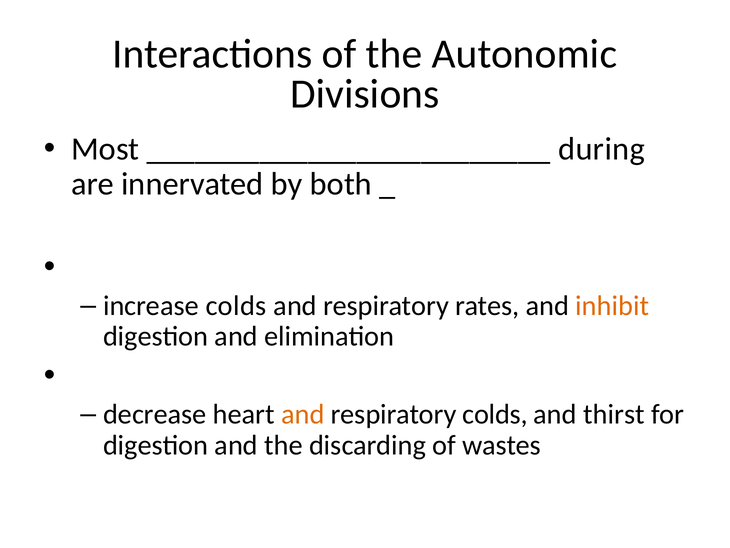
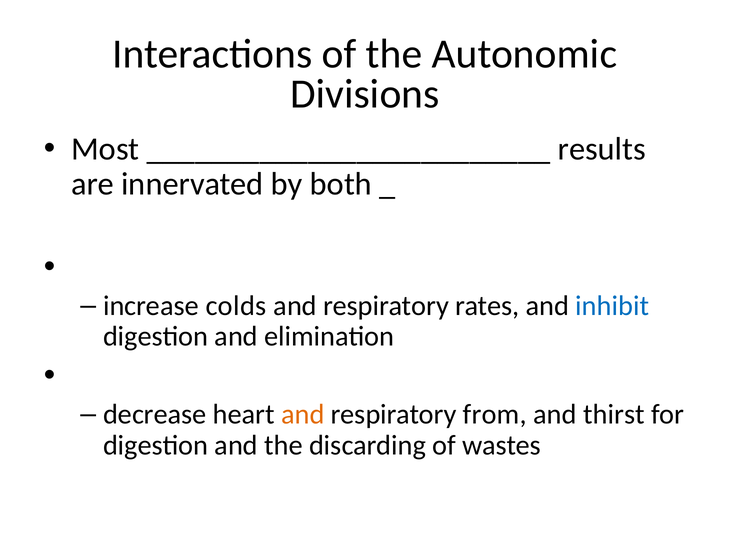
during: during -> results (602, 149)
inhibit colour: orange -> blue (612, 305)
respiratory colds: colds -> from (495, 414)
